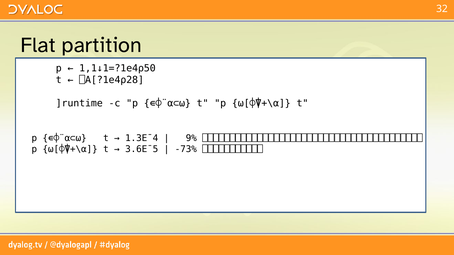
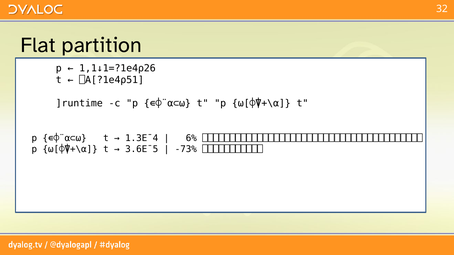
1,1↓1=?1e4⍴50: 1,1↓1=?1e4⍴50 -> 1,1↓1=?1e4⍴26 (117, 68)
⎕A[?1e4⍴28: ⎕A[?1e4⍴28 -> ⎕A[?1e4⍴51 (112, 80)
9%: 9% -> 6% (191, 138)
